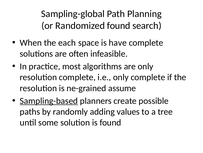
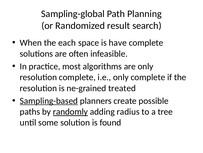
Randomized found: found -> result (119, 26)
assume: assume -> treated (122, 88)
randomly underline: none -> present (70, 111)
values: values -> radius (128, 111)
